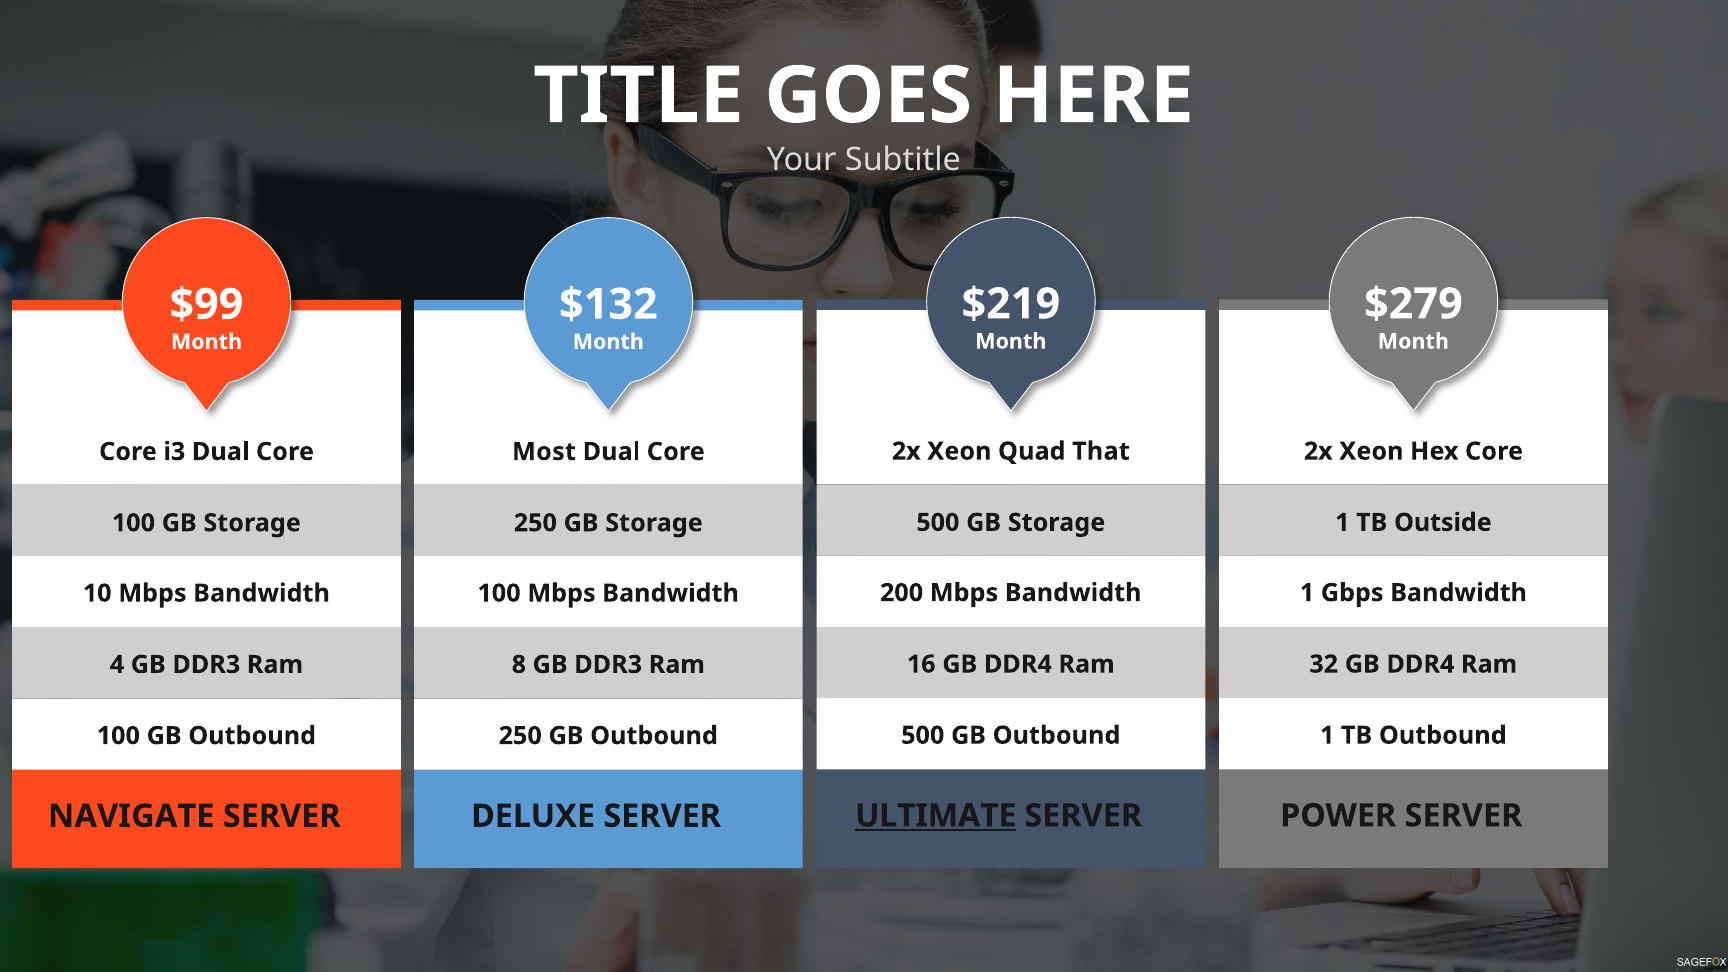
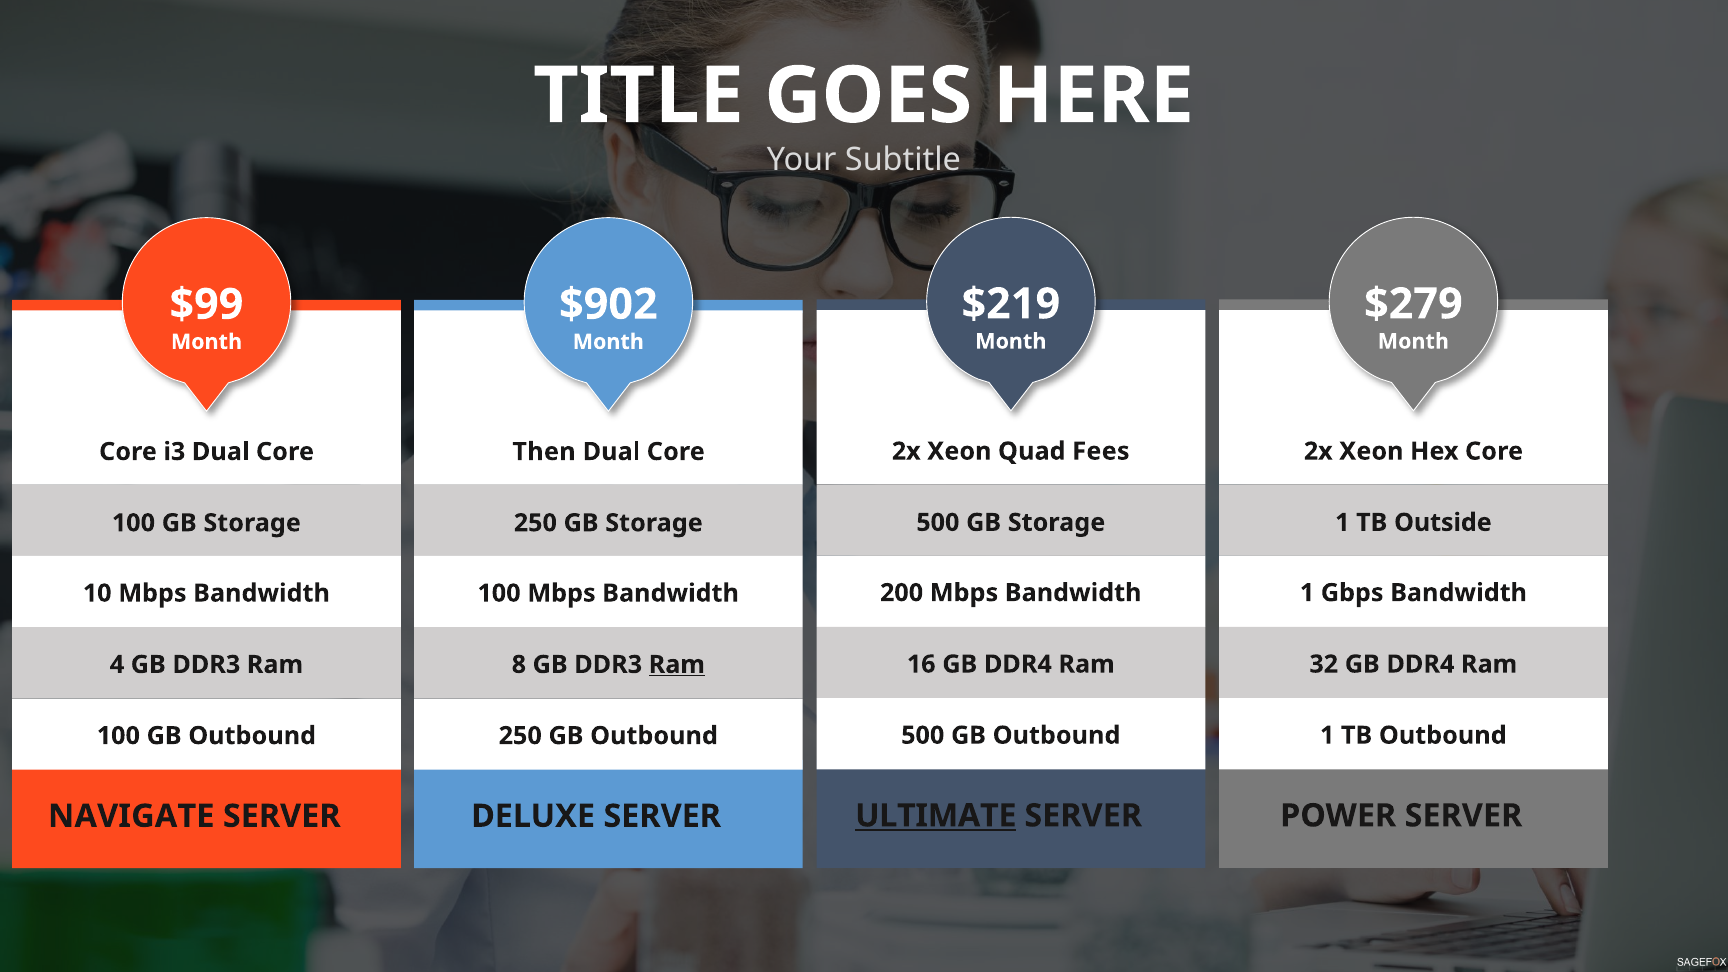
$132: $132 -> $902 (608, 304)
That: That -> Fees (1101, 451)
Most: Most -> Then (544, 452)
Ram underline: none -> present (677, 665)
